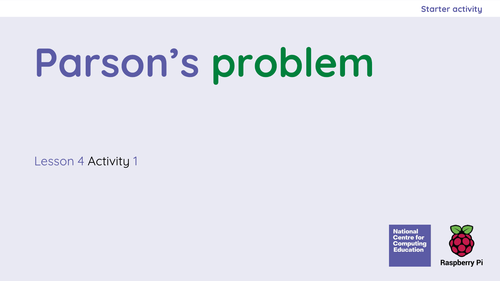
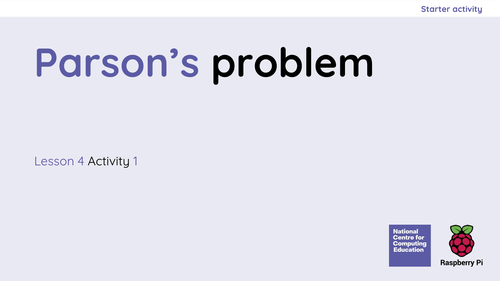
problem colour: green -> black (293, 64)
